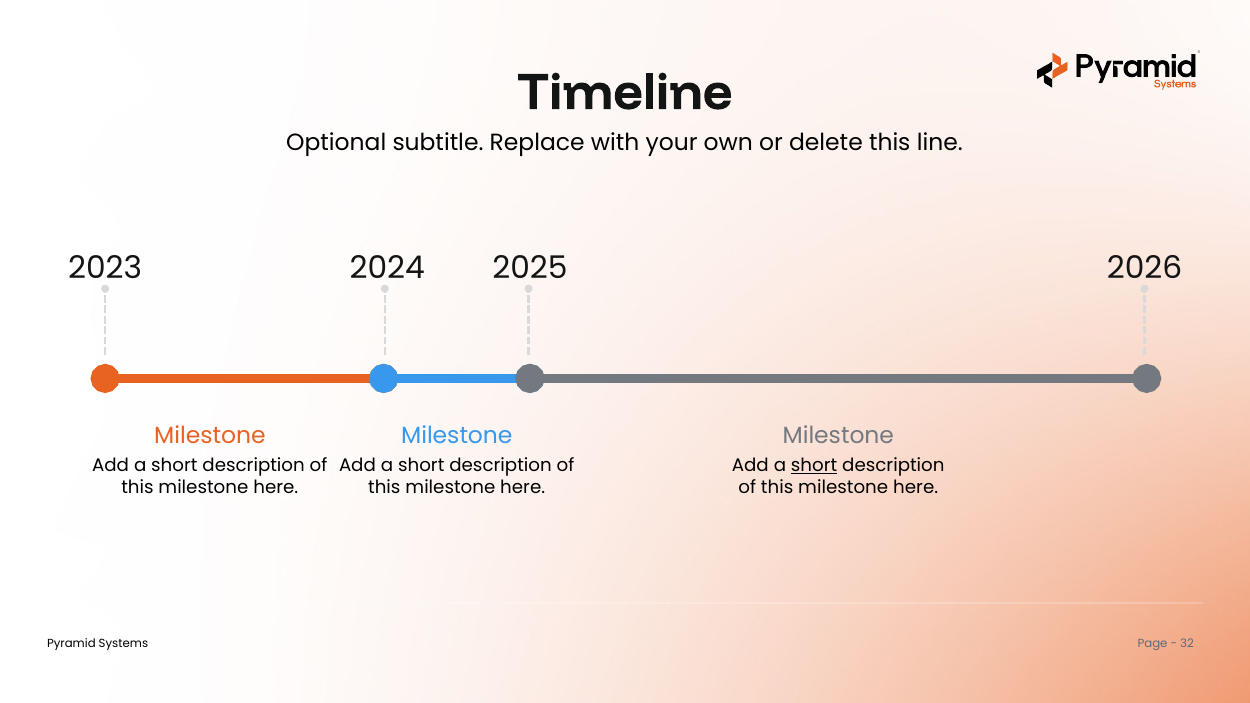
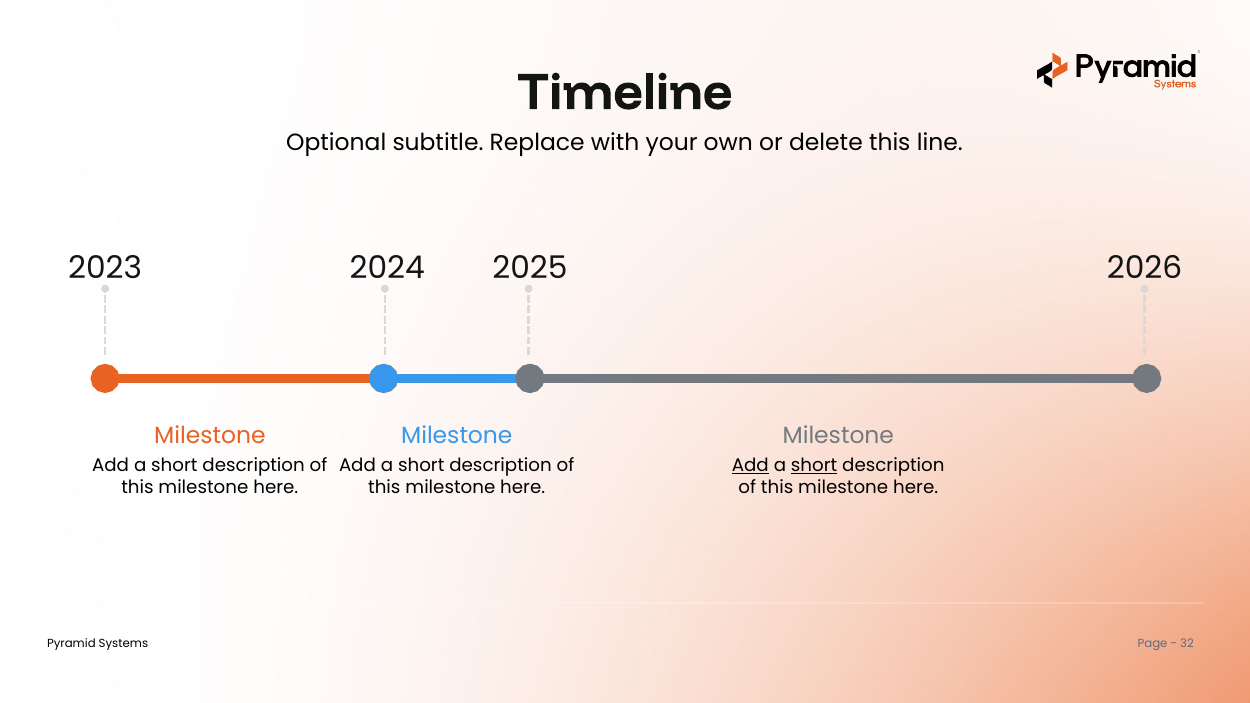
Add underline: none -> present (750, 466)
